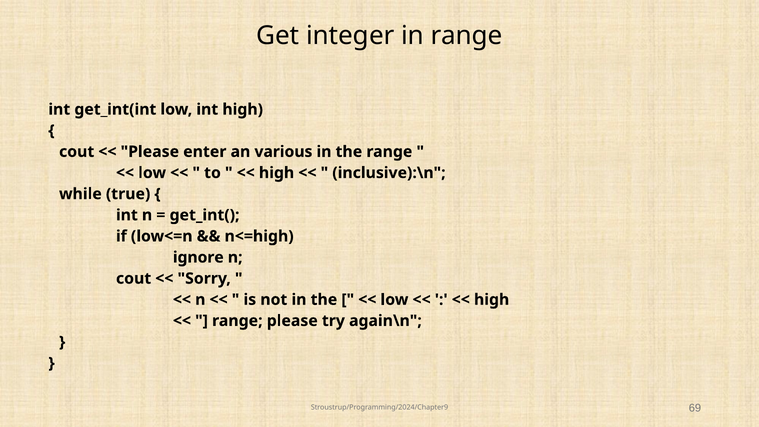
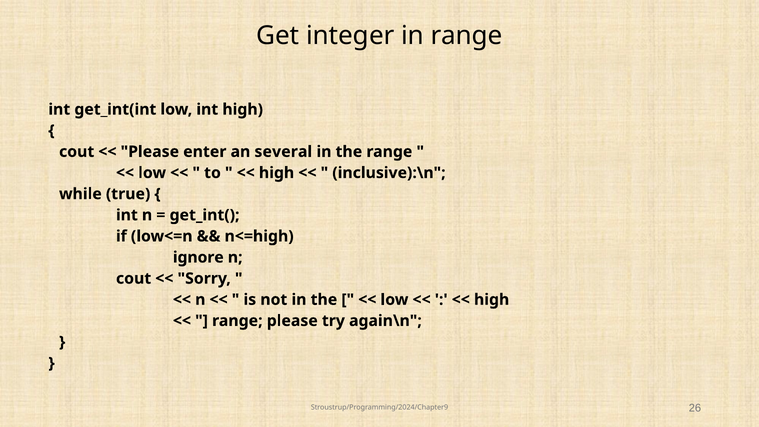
various: various -> several (283, 152)
69: 69 -> 26 (695, 408)
